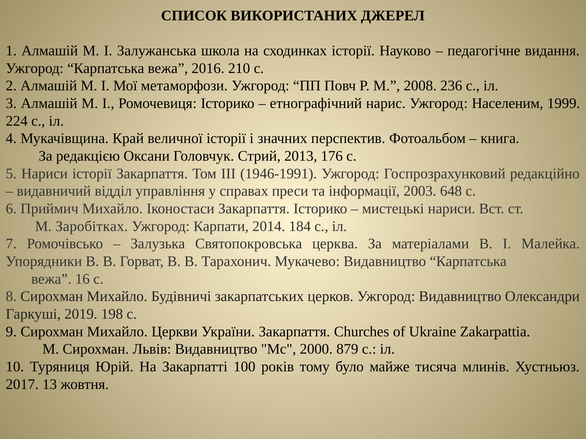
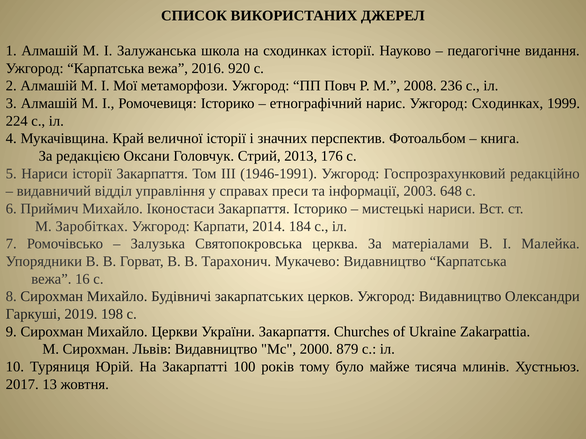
210: 210 -> 920 (239, 68)
Ужгород Населеним: Населеним -> Сходинках (508, 103)
